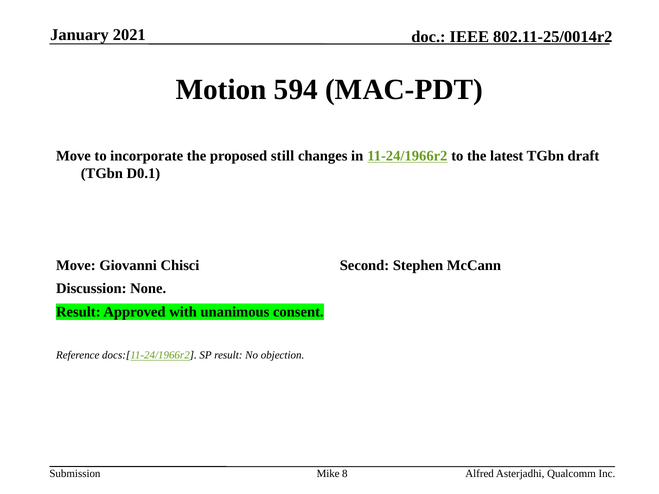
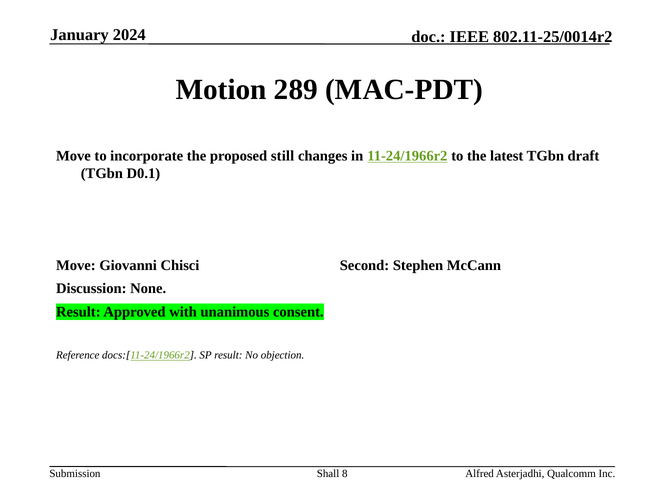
2021: 2021 -> 2024 (129, 35)
594: 594 -> 289 (296, 90)
Mike: Mike -> Shall (328, 474)
